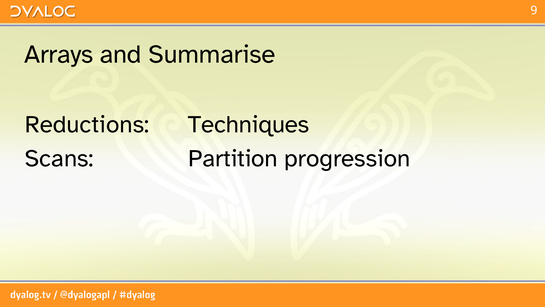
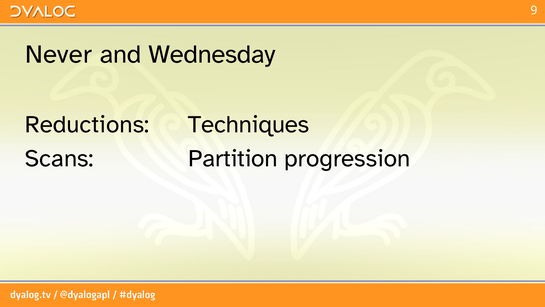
Arrays: Arrays -> Never (58, 54)
Summarise: Summarise -> Wednesday (212, 54)
